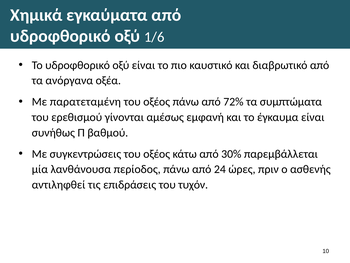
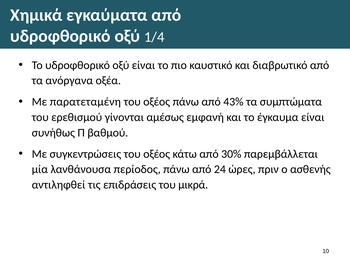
1/6: 1/6 -> 1/4 (154, 37)
72%: 72% -> 43% (233, 102)
τυχόν: τυχόν -> μικρά (193, 184)
